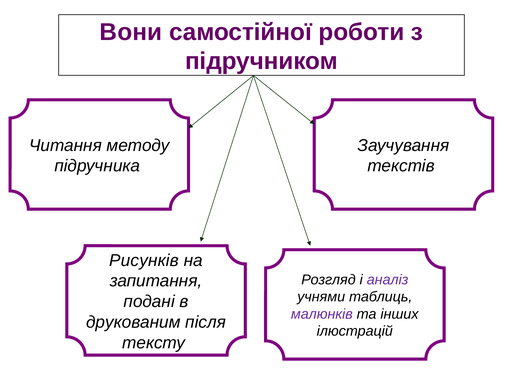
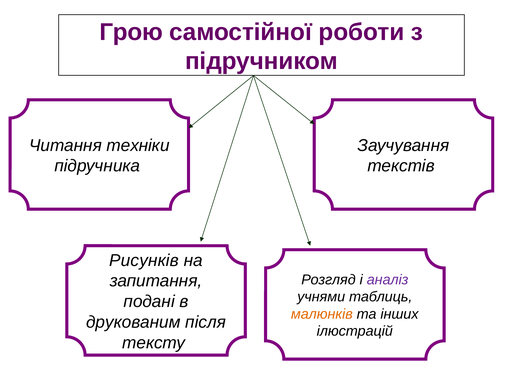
Вони: Вони -> Грою (131, 32)
методу: методу -> техніки (138, 145)
малюнків colour: purple -> orange (322, 314)
